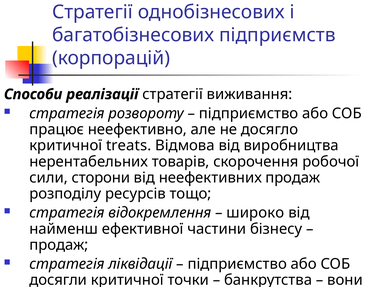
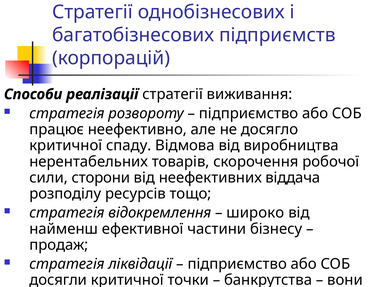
treats: treats -> спаду (129, 146)
неефективних продаж: продаж -> віддача (293, 178)
